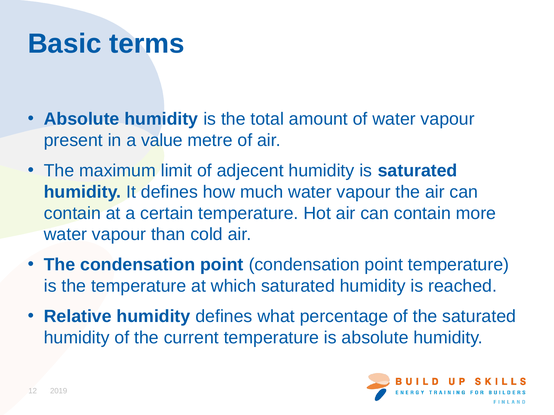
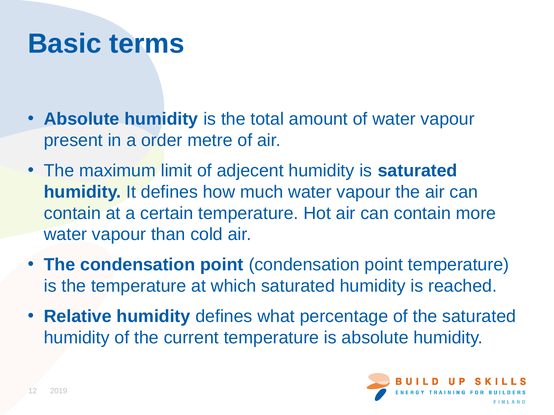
value: value -> order (162, 141)
